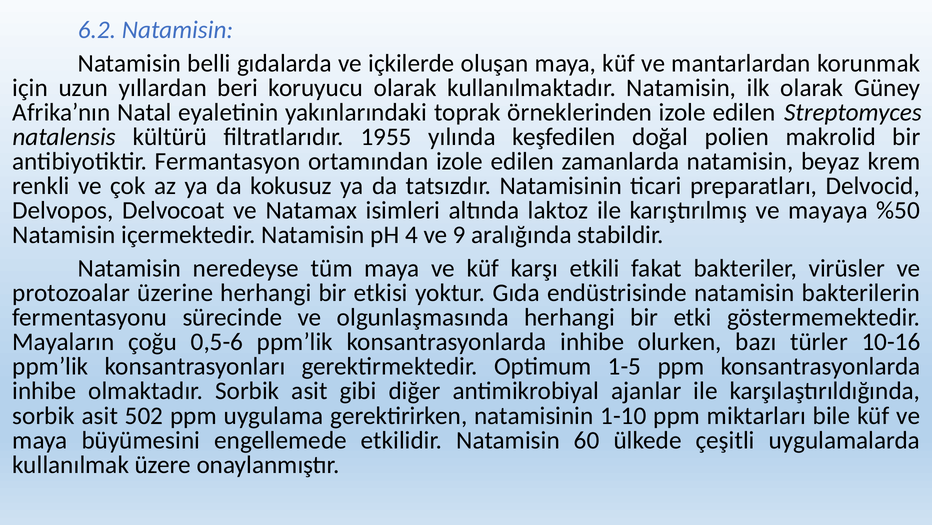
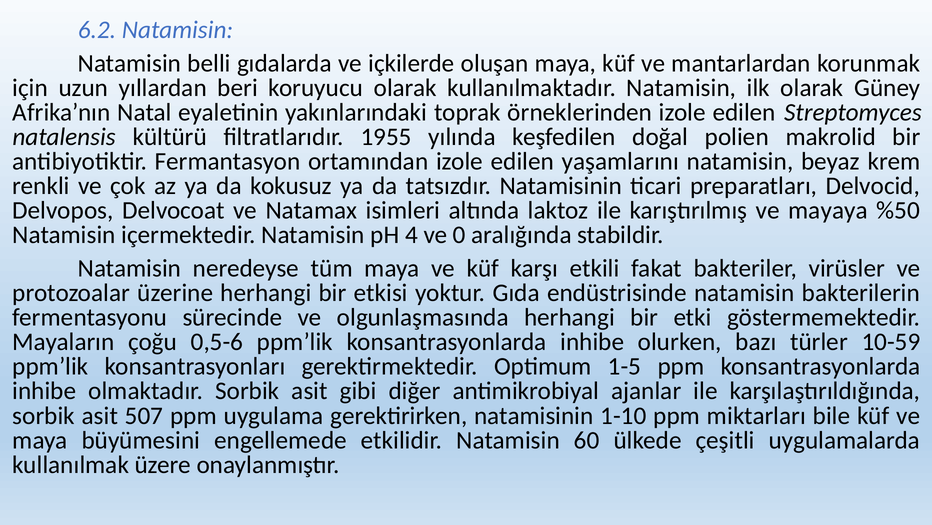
zamanlarda: zamanlarda -> yaşamlarını (620, 161)
9: 9 -> 0 (459, 235)
10-16: 10-16 -> 10-59 (891, 342)
502: 502 -> 507 (144, 415)
